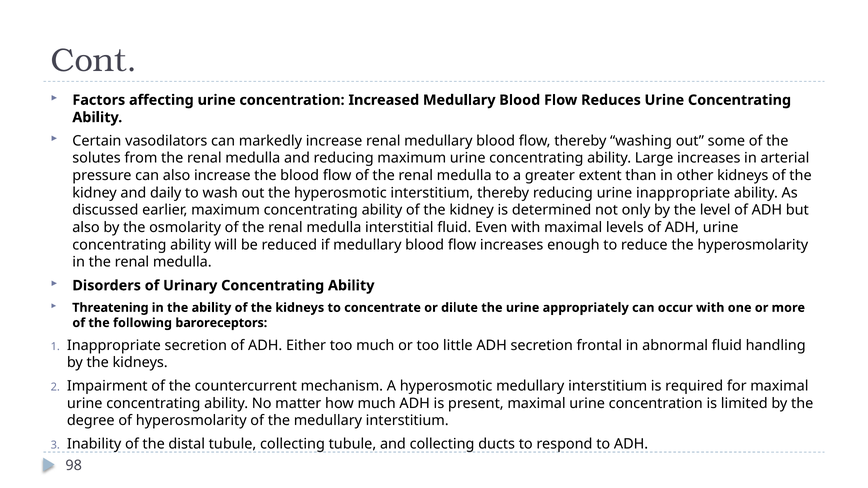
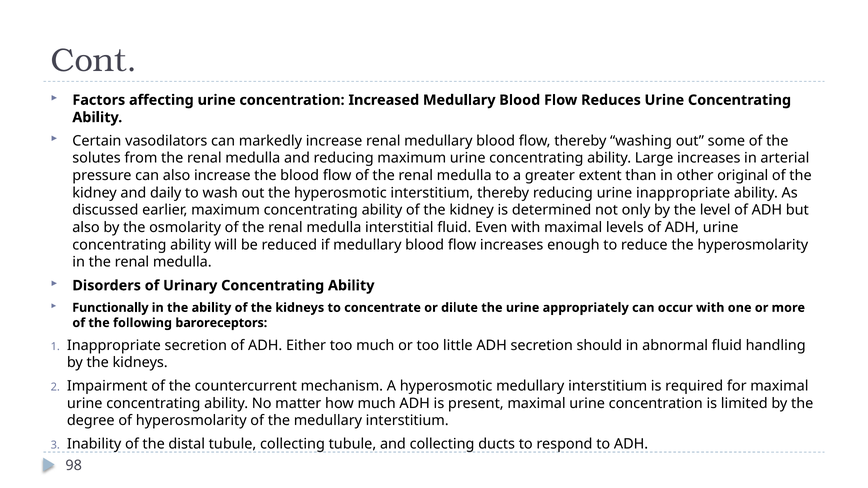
other kidneys: kidneys -> original (743, 176)
Threatening: Threatening -> Functionally (110, 308)
frontal: frontal -> should (599, 346)
